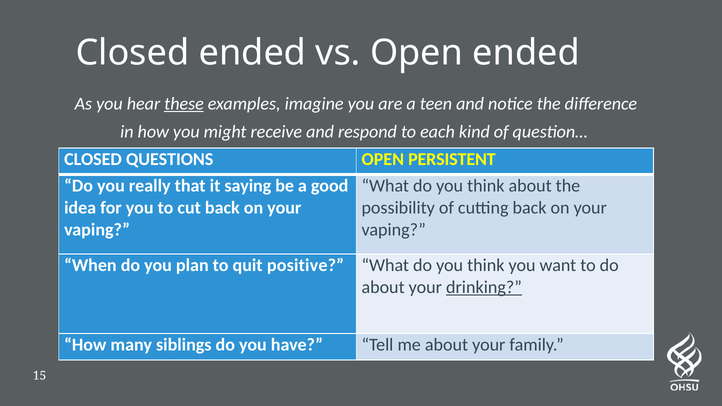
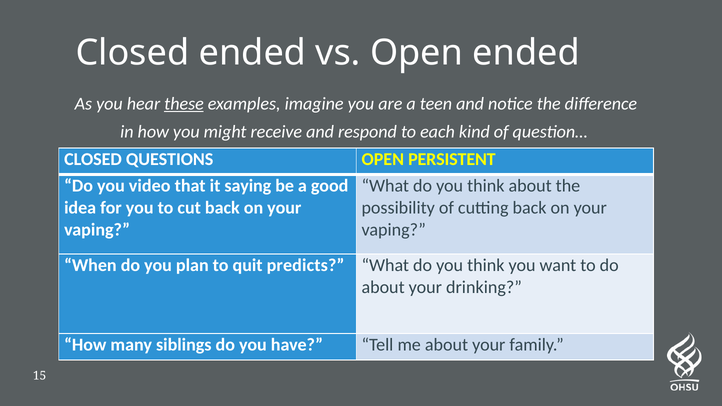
really: really -> video (150, 186)
positive: positive -> predicts (306, 265)
drinking underline: present -> none (484, 287)
